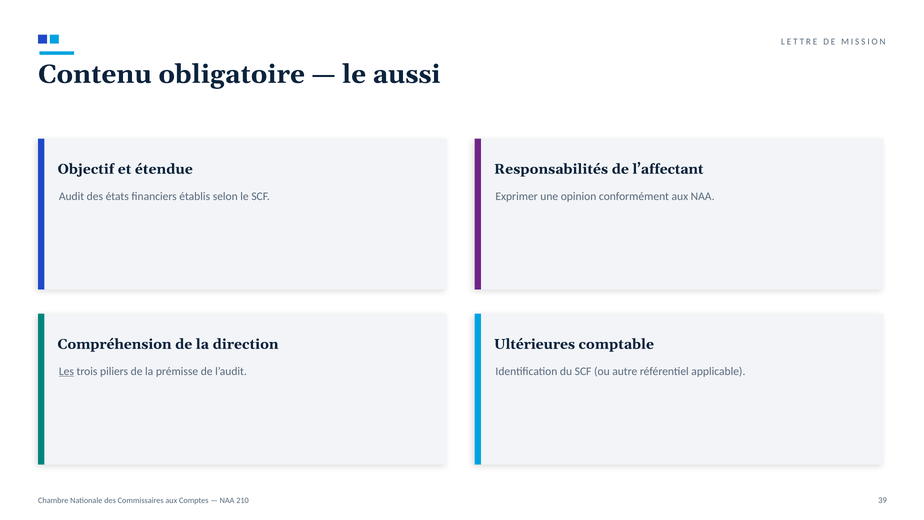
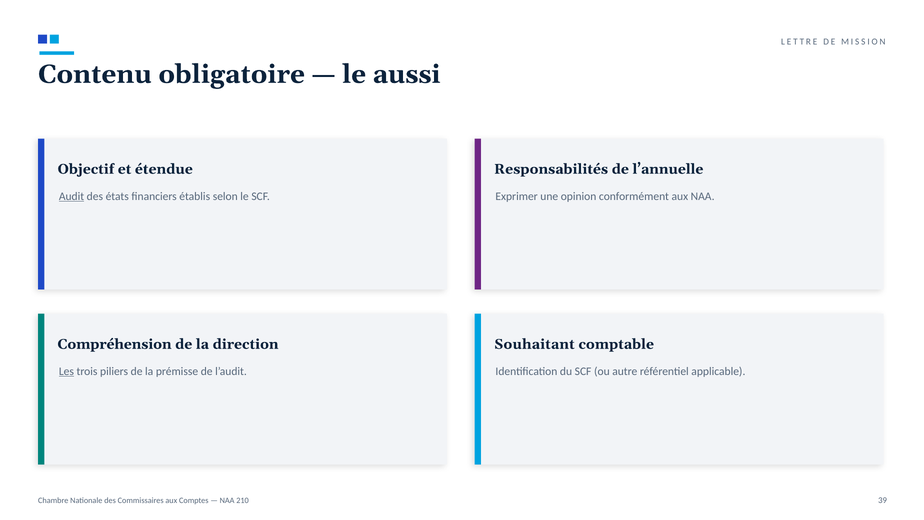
l’affectant: l’affectant -> l’annuelle (668, 169)
Audit underline: none -> present (72, 196)
Ultérieures: Ultérieures -> Souhaitant (534, 344)
